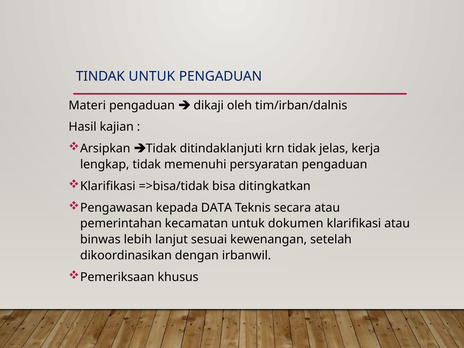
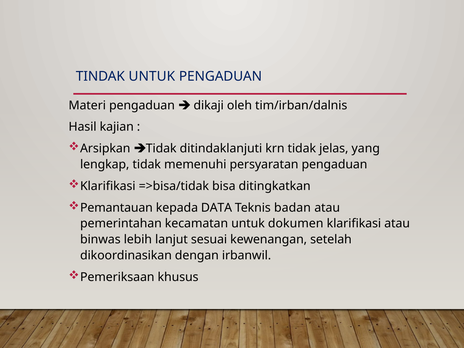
kerja: kerja -> yang (366, 149)
Pengawasan: Pengawasan -> Pemantauan (116, 208)
secara: secara -> badan (292, 208)
